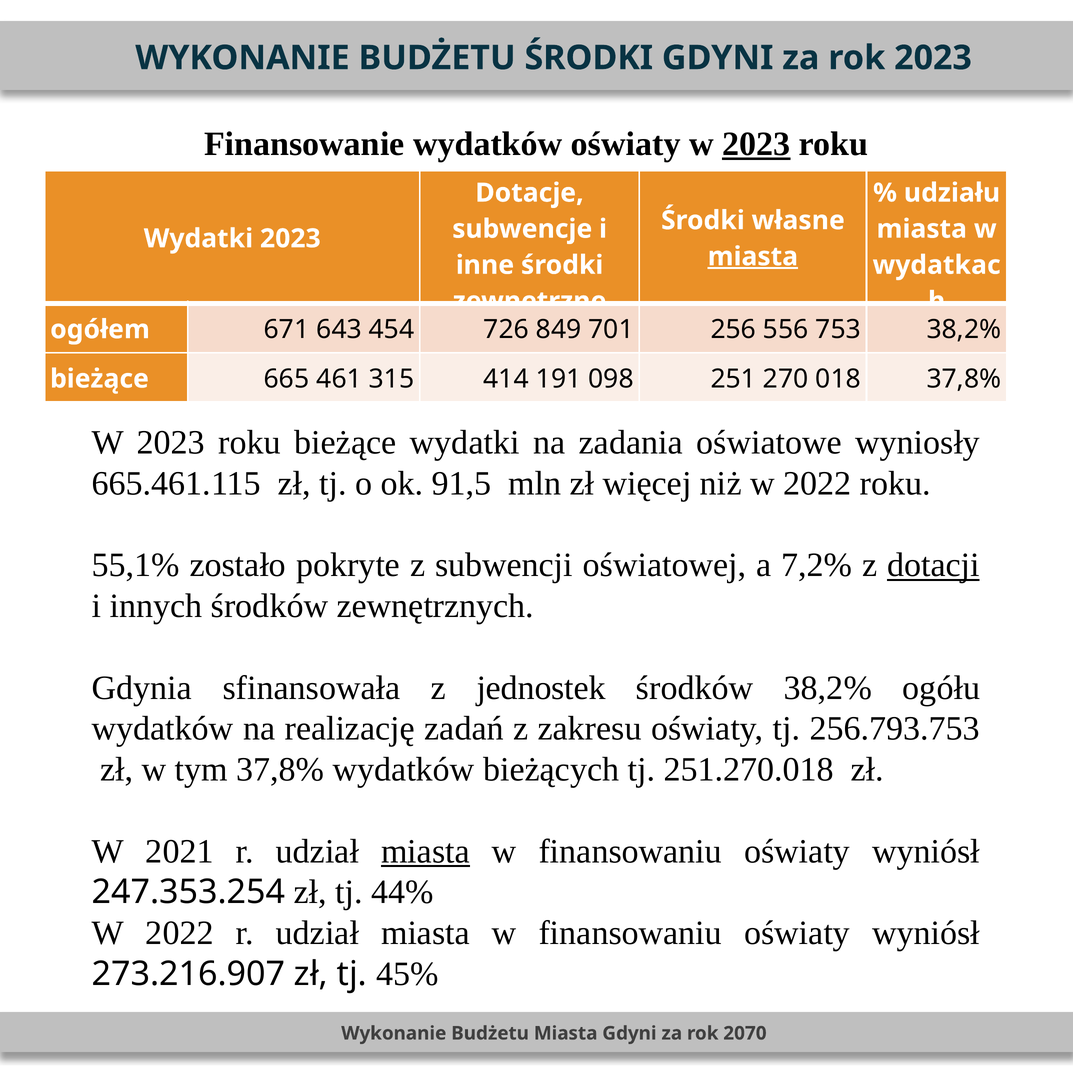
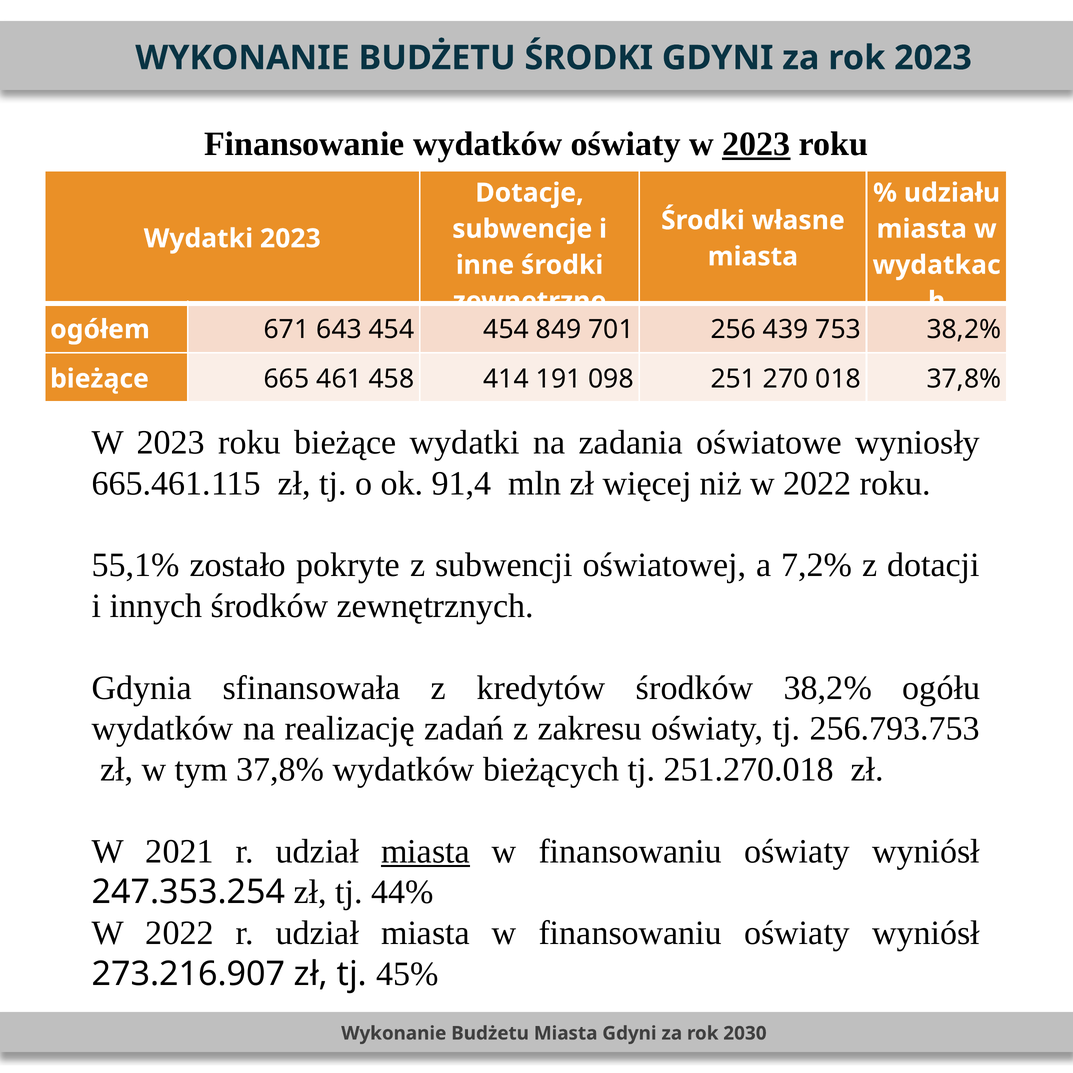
miasta underline: present -> none (753, 257)
454 726: 726 -> 454 (506, 329)
556: 556 -> 439 (786, 329)
315: 315 -> 458 (392, 379)
91,5: 91,5 -> 91,4 (462, 483)
dotacji underline: present -> none (933, 565)
jednostek: jednostek -> kredytów (541, 688)
2070: 2070 -> 2030 (745, 1033)
